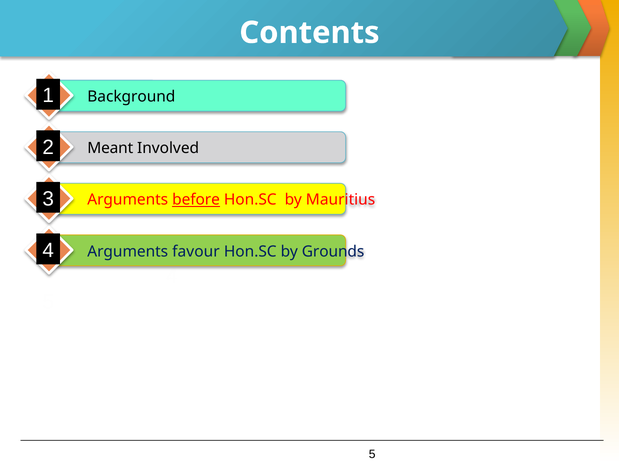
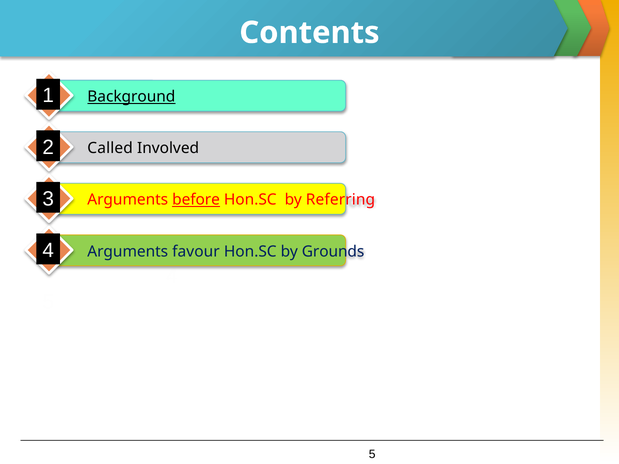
Background underline: none -> present (131, 97)
Meant: Meant -> Called (110, 148)
Mauritius: Mauritius -> Referring (340, 200)
